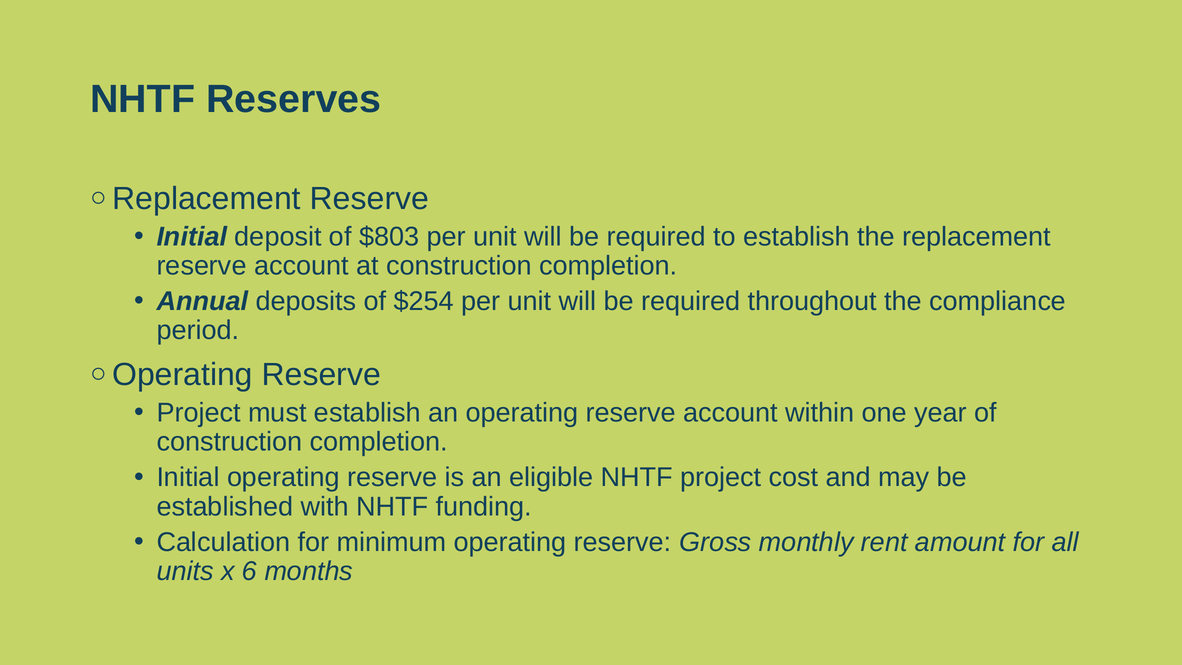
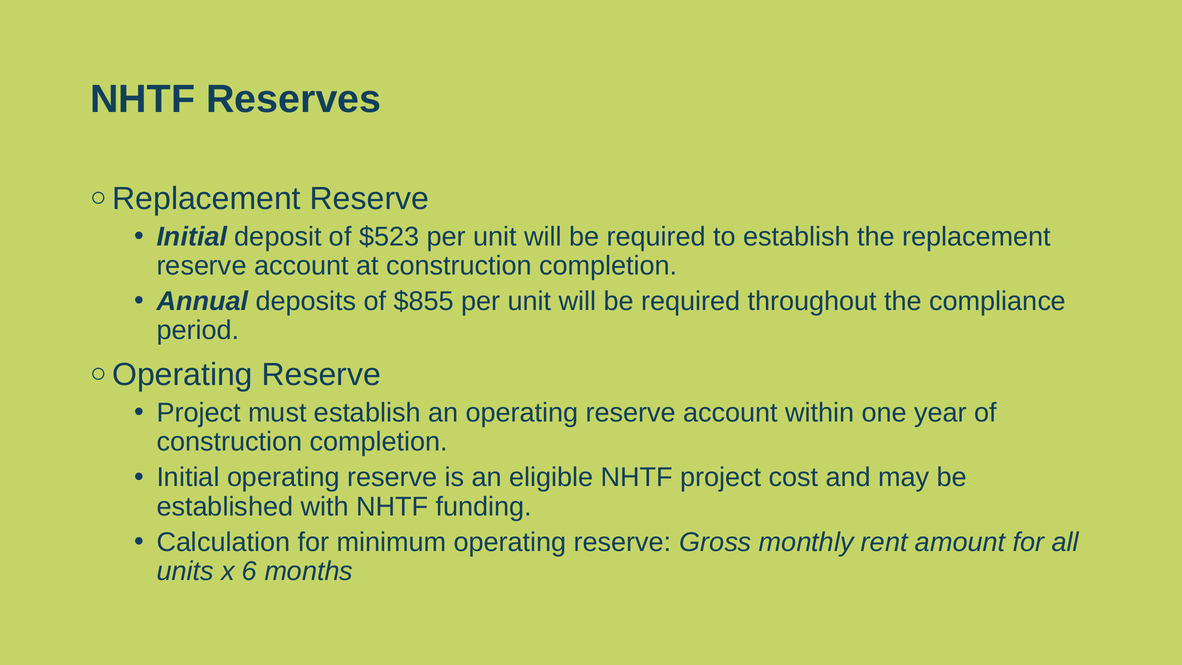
$803: $803 -> $523 (389, 237)
$254: $254 -> $855 (424, 301)
